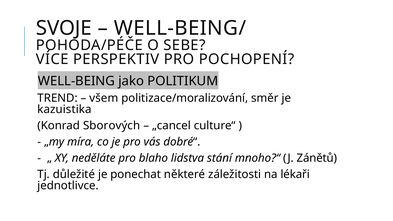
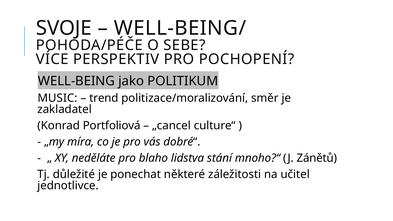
TREND: TREND -> MUSIC (58, 98)
všem: všem -> trend (104, 98)
kazuistika: kazuistika -> zakladatel (65, 109)
Sborových: Sborových -> Portfoliová (112, 126)
lékaři: lékaři -> učitel (295, 175)
